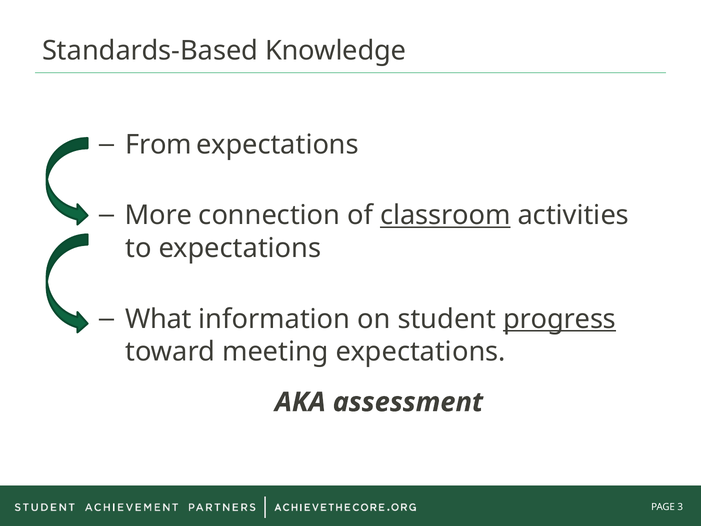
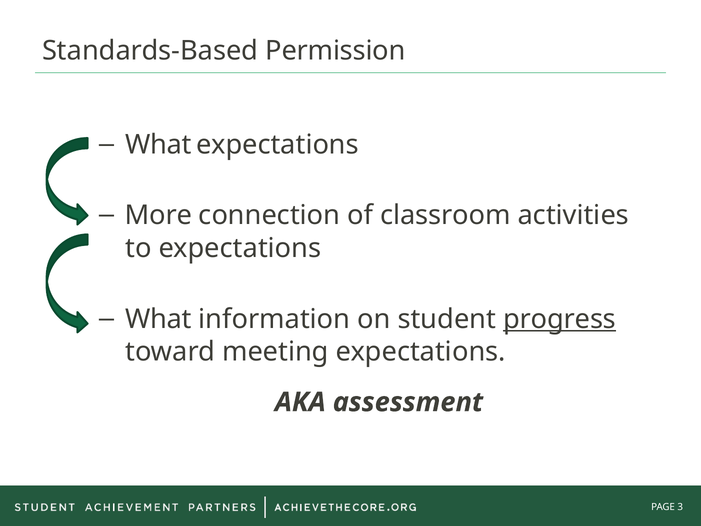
Knowledge: Knowledge -> Permission (335, 51)
From: From -> What (158, 144)
classroom underline: present -> none (445, 215)
